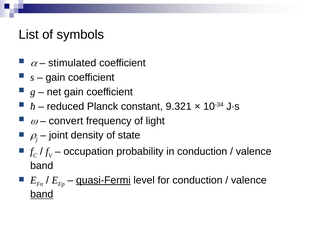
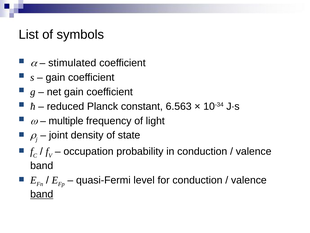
9.321: 9.321 -> 6.563 (179, 106)
convert: convert -> multiple (66, 121)
quasi-Fermi underline: present -> none (103, 180)
